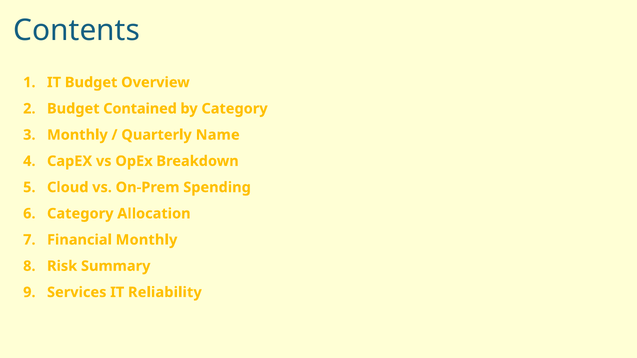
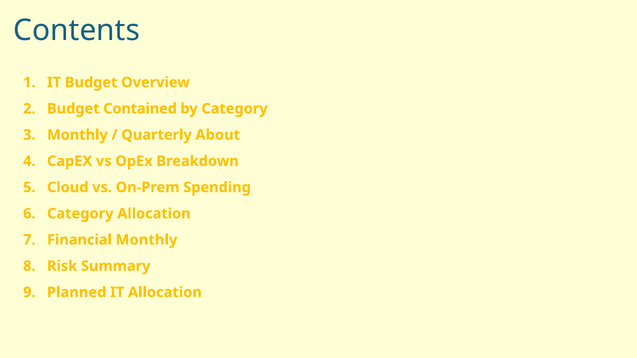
Name: Name -> About (218, 135)
Services: Services -> Planned (77, 293)
IT Reliability: Reliability -> Allocation (165, 293)
